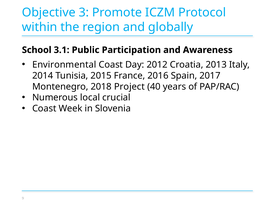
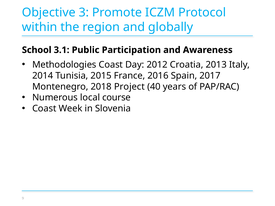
Environmental: Environmental -> Methodologies (64, 65)
crucial: crucial -> course (116, 98)
